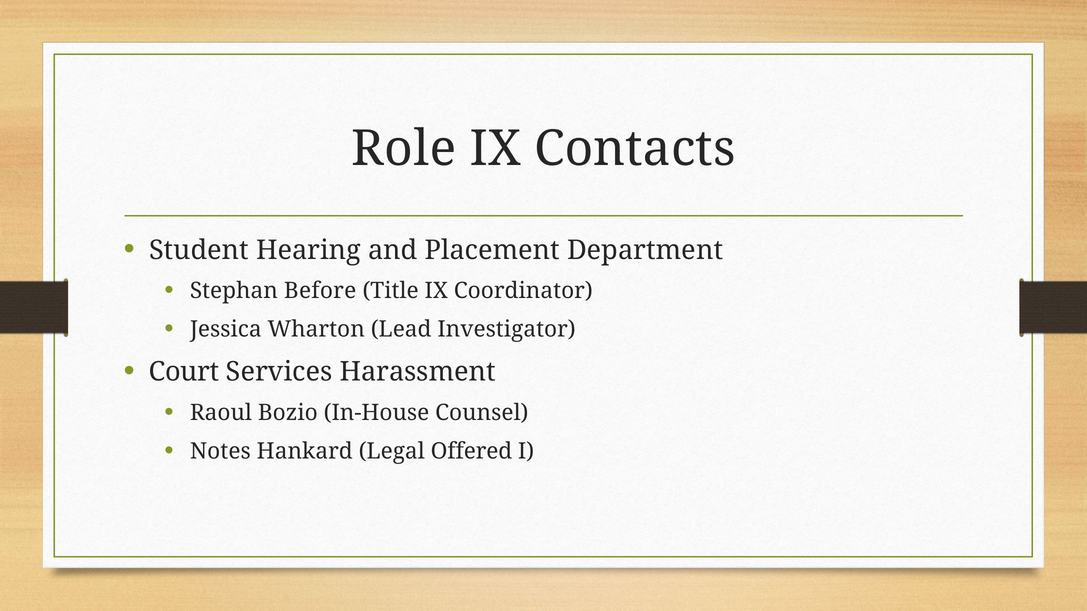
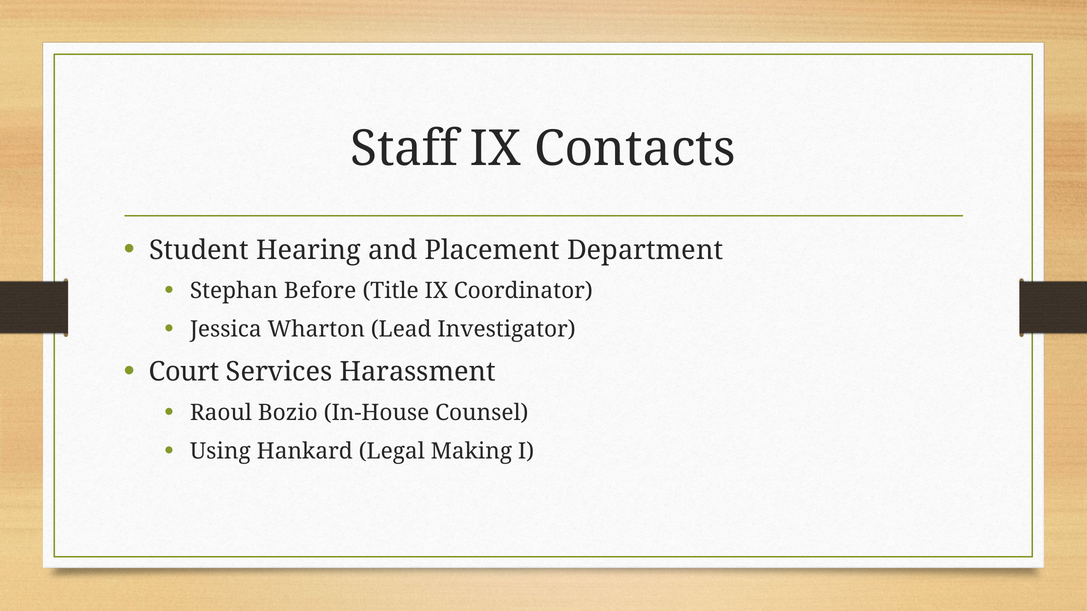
Role: Role -> Staff (404, 149)
Notes: Notes -> Using (220, 452)
Offered: Offered -> Making (471, 452)
